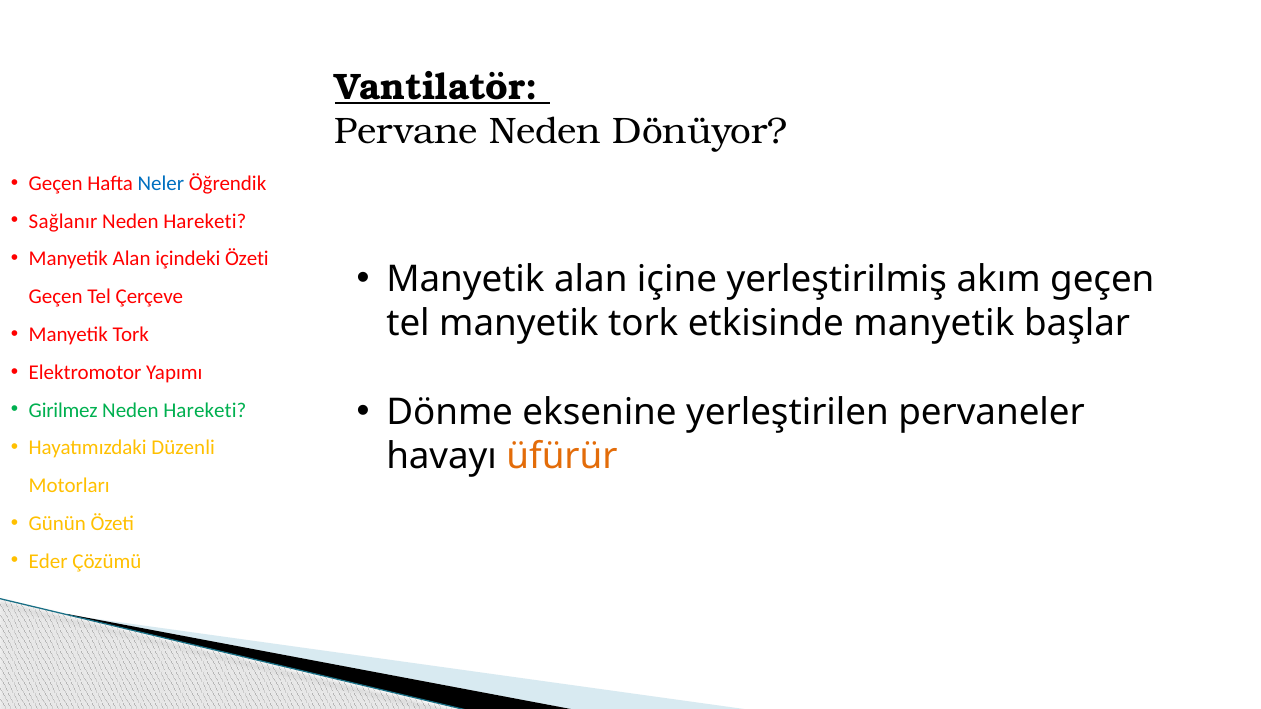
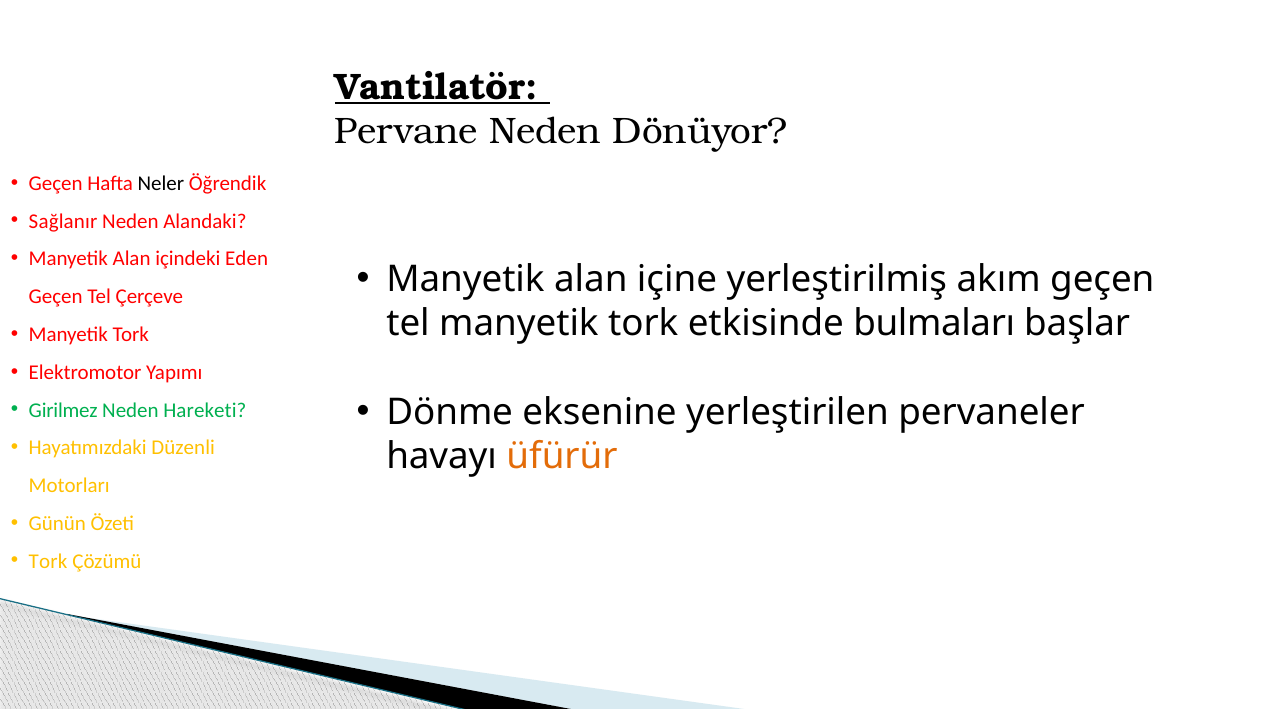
Neler colour: blue -> black (161, 184)
Hareketi: Hareketi -> Alandaki (205, 221)
içindeki Özeti: Özeti -> Eden (247, 259)
etkisinde manyetik: manyetik -> bulmaları (934, 324)
Eder: Eder -> Tork (48, 562)
